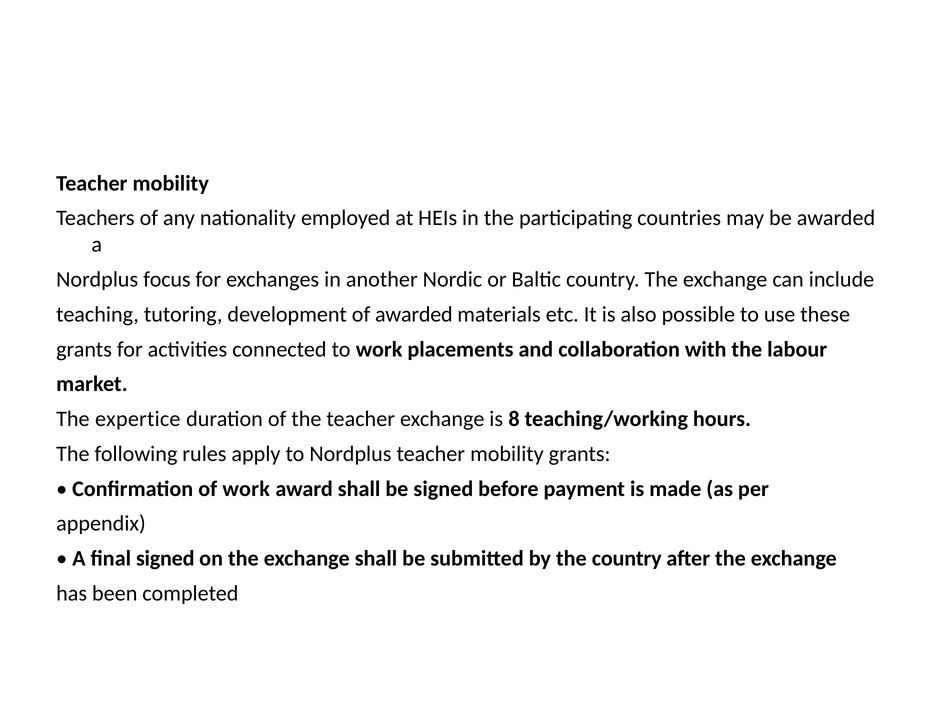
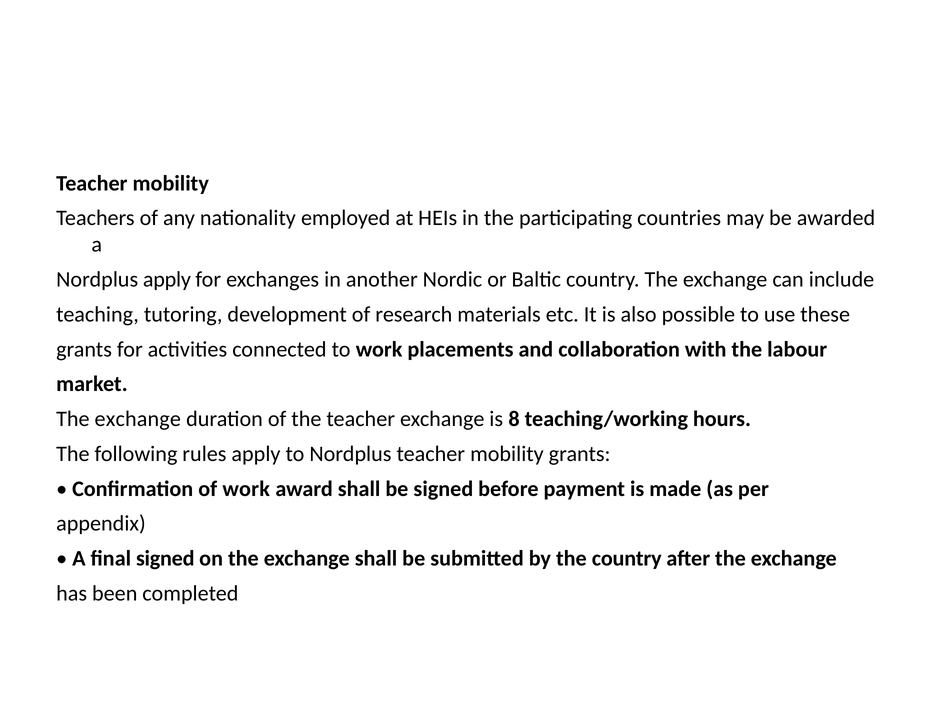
Nordplus focus: focus -> apply (167, 280)
of awarded: awarded -> research (414, 315)
expertice: expertice -> exchange (138, 419)
